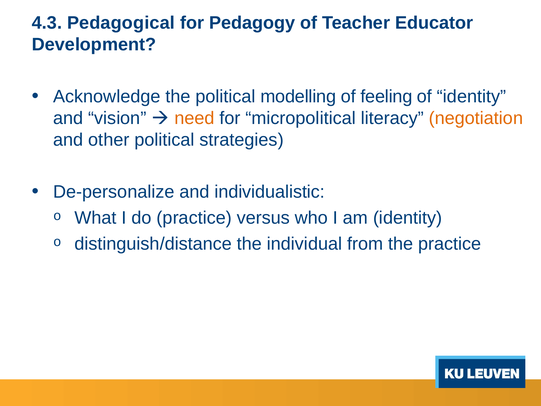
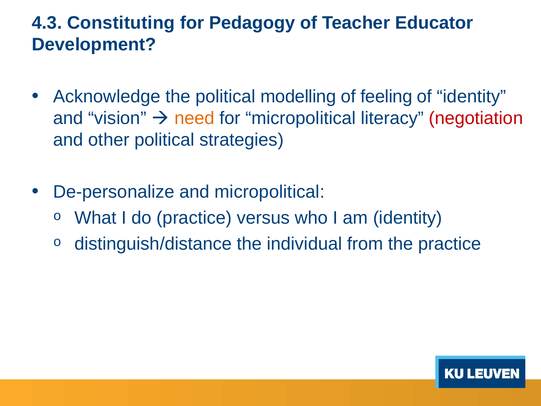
Pedagogical: Pedagogical -> Constituting (121, 23)
negotiation colour: orange -> red (476, 118)
and individualistic: individualistic -> micropolitical (270, 192)
